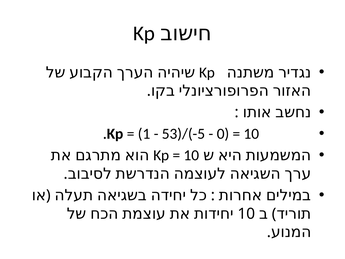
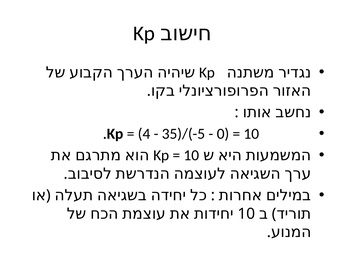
1: 1 -> 4 (144, 134)
53)/(-5: 53)/(-5 -> 35)/(-5 (184, 134)
